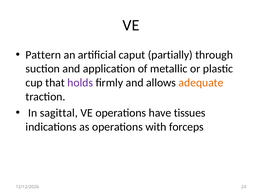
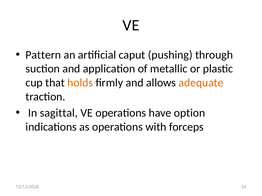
partially: partially -> pushing (170, 55)
holds colour: purple -> orange (80, 83)
tissues: tissues -> option (190, 113)
